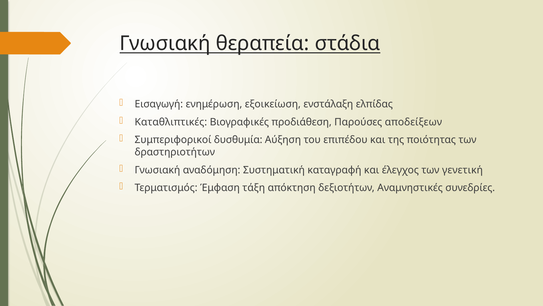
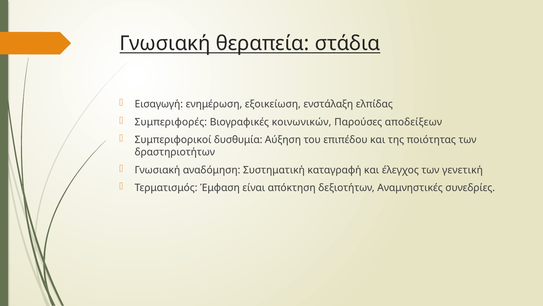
Καταθλιπτικές: Καταθλιπτικές -> Συμπεριφορές (171, 122)
προδιάθεση: προδιάθεση -> κοινωνικών (302, 122)
τάξη: τάξη -> είναι (254, 188)
